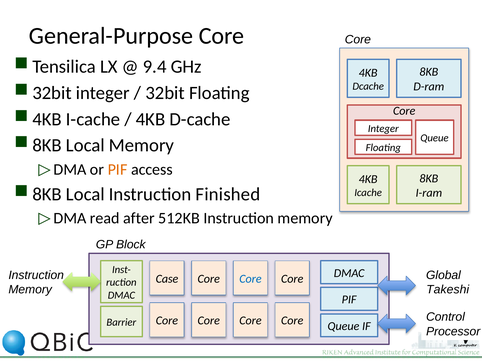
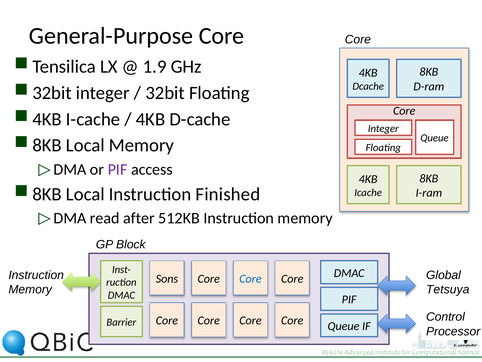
9.4: 9.4 -> 1.9 (155, 67)
PIF colour: orange -> purple (118, 169)
Case: Case -> Sons (167, 278)
Takeshi: Takeshi -> Tetsuya (448, 289)
